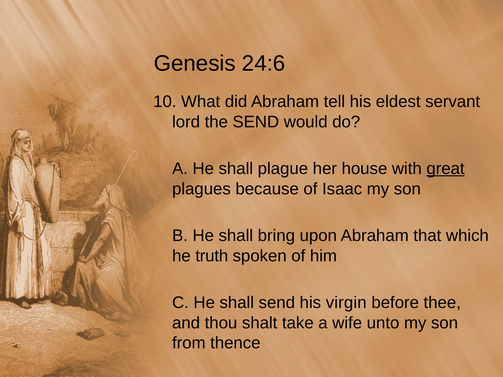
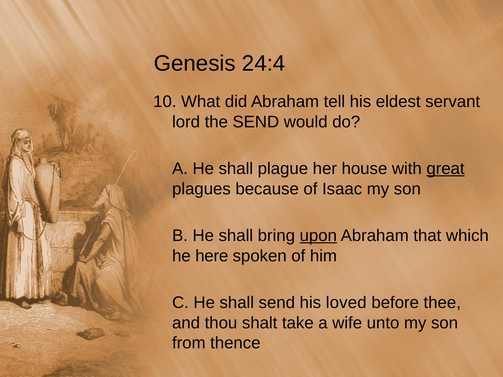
24:6: 24:6 -> 24:4 (264, 64)
upon underline: none -> present (318, 236)
truth: truth -> here (212, 256)
virgin: virgin -> loved (346, 303)
